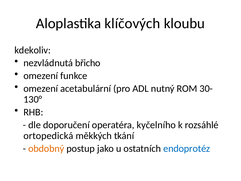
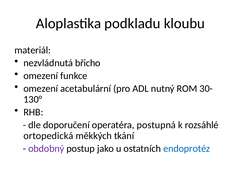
klíčových: klíčových -> podkladu (132, 23)
kdekoliv: kdekoliv -> materiál (33, 50)
kyčelního: kyčelního -> postupná (156, 125)
obdobný colour: orange -> purple (46, 148)
